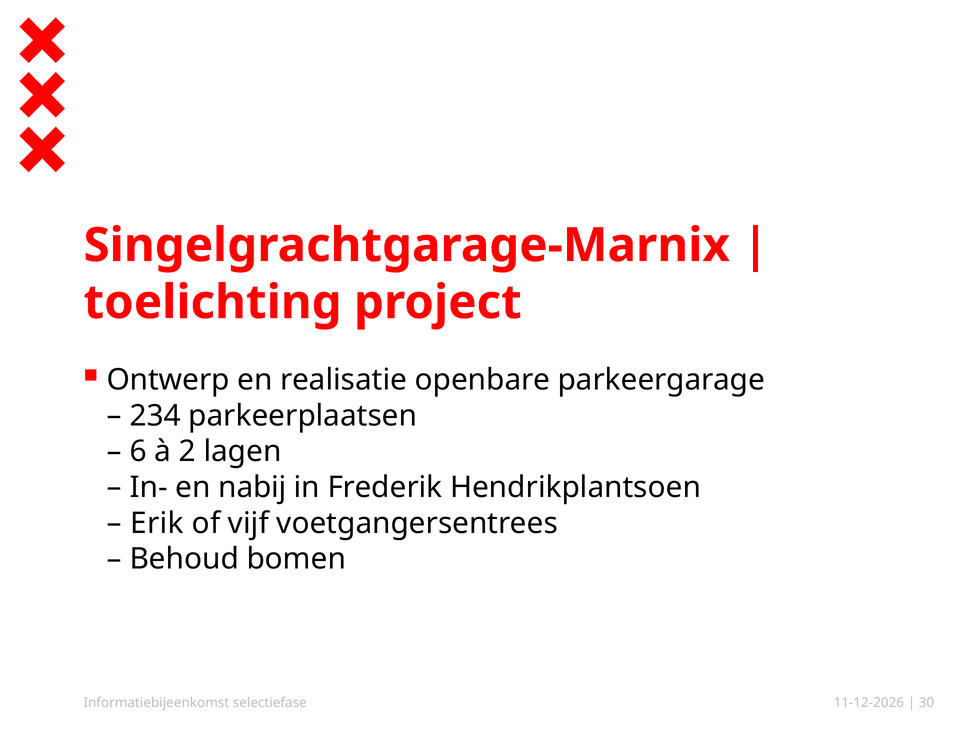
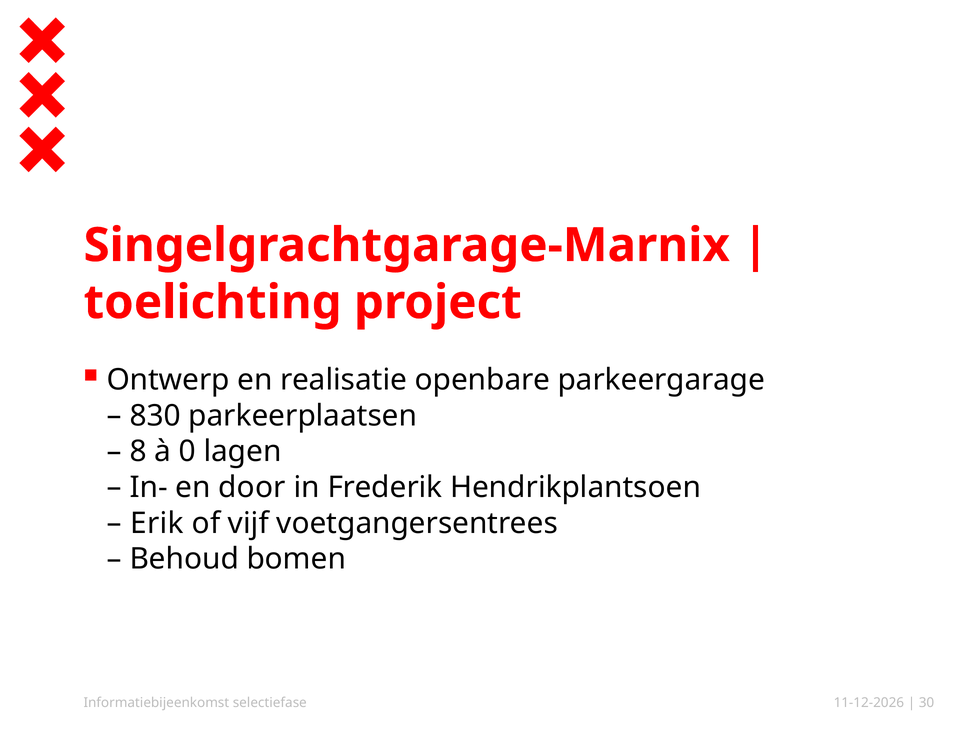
234: 234 -> 830 (155, 416)
6: 6 -> 8 (138, 451)
2: 2 -> 0 (187, 451)
nabij: nabij -> door (252, 487)
